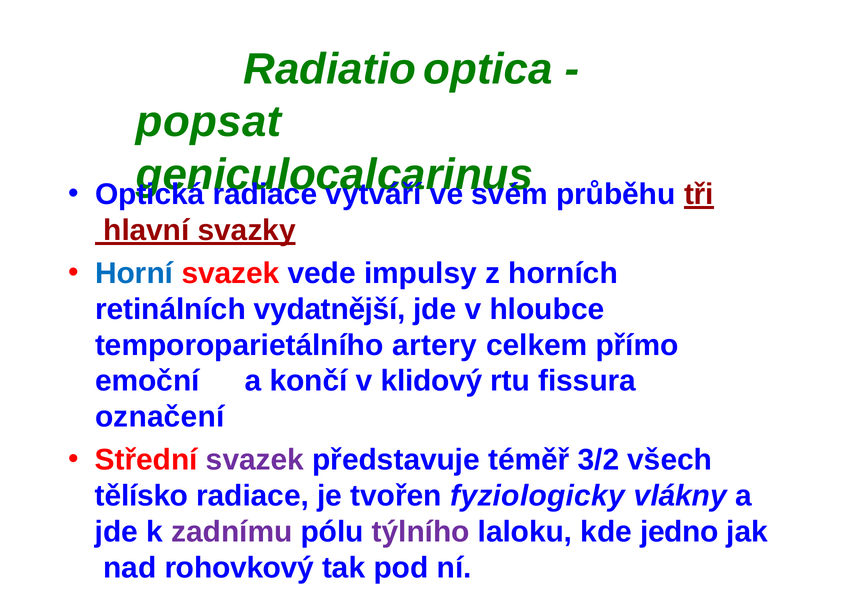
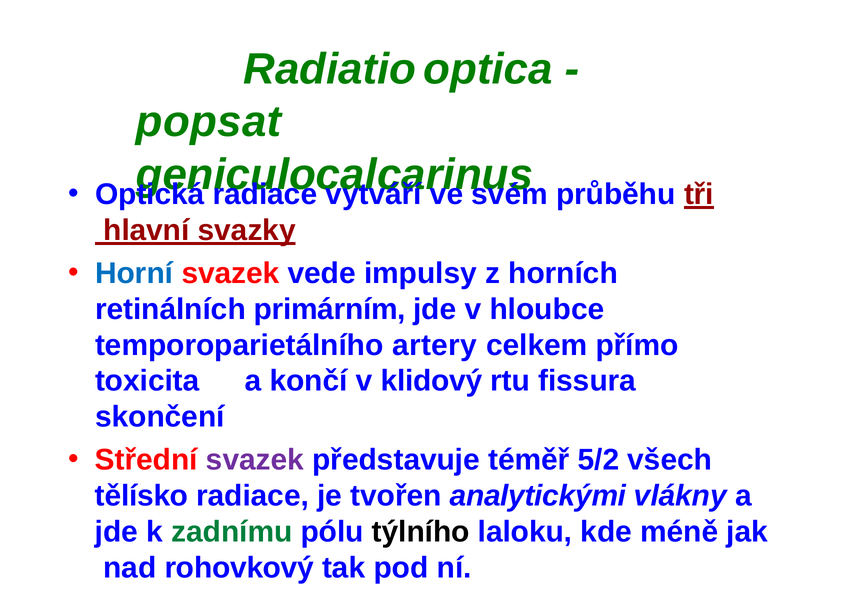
vydatnější: vydatnější -> primárním (330, 310)
emoční: emoční -> toxicita (147, 382)
označení: označení -> skončení (160, 418)
3/2: 3/2 -> 5/2 (598, 461)
fyziologicky: fyziologicky -> analytickými (538, 497)
zadnímu colour: purple -> green (232, 533)
týlního colour: purple -> black (421, 533)
jedno: jedno -> méně (679, 533)
